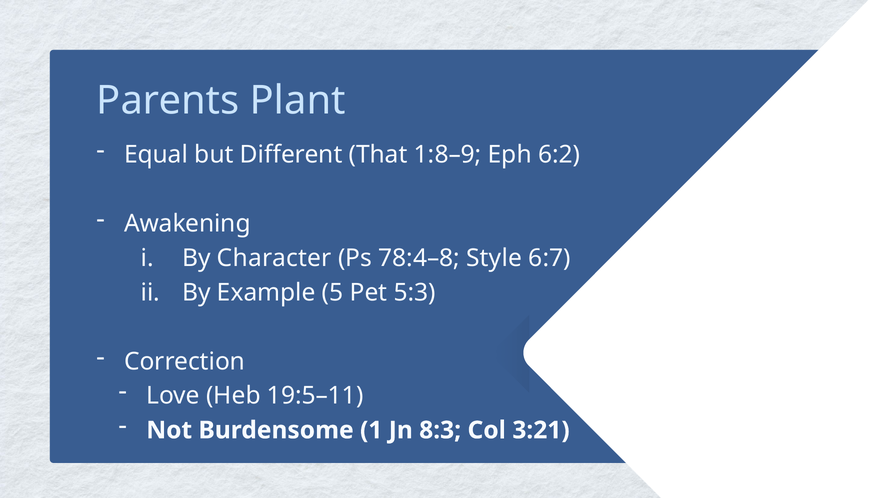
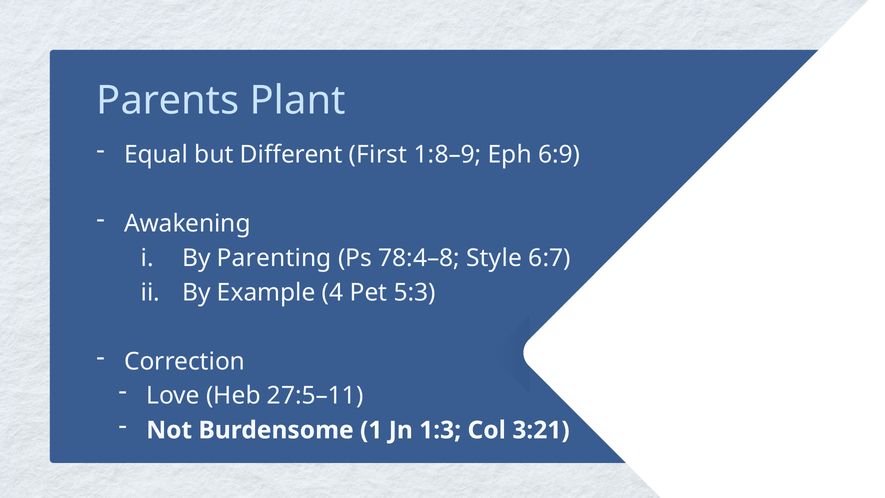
That: That -> First (378, 155)
6:2: 6:2 -> 6:9 (559, 155)
Character: Character -> Parenting (274, 258)
5: 5 -> 4 (333, 292)
19:5–11: 19:5–11 -> 27:5–11 (315, 396)
8:3: 8:3 -> 1:3 (440, 430)
